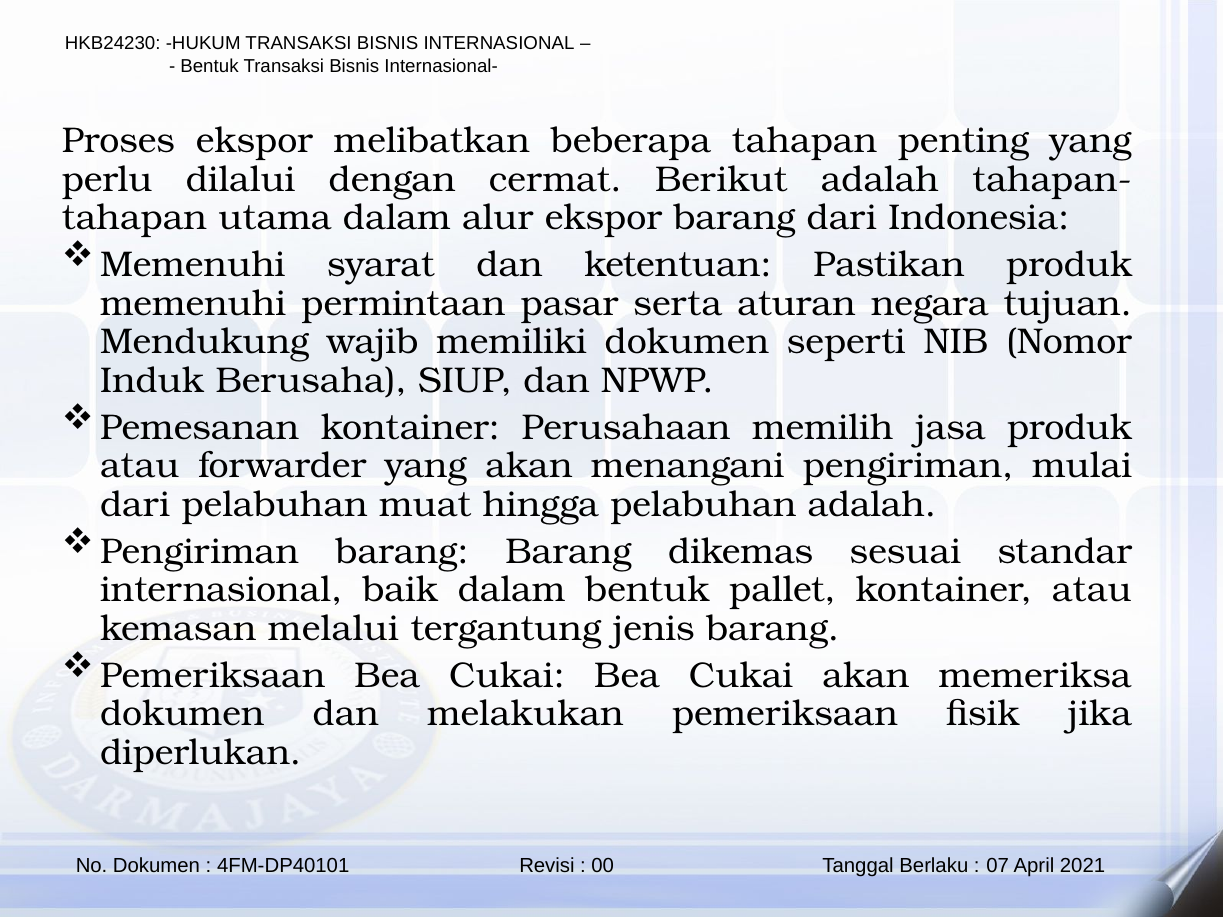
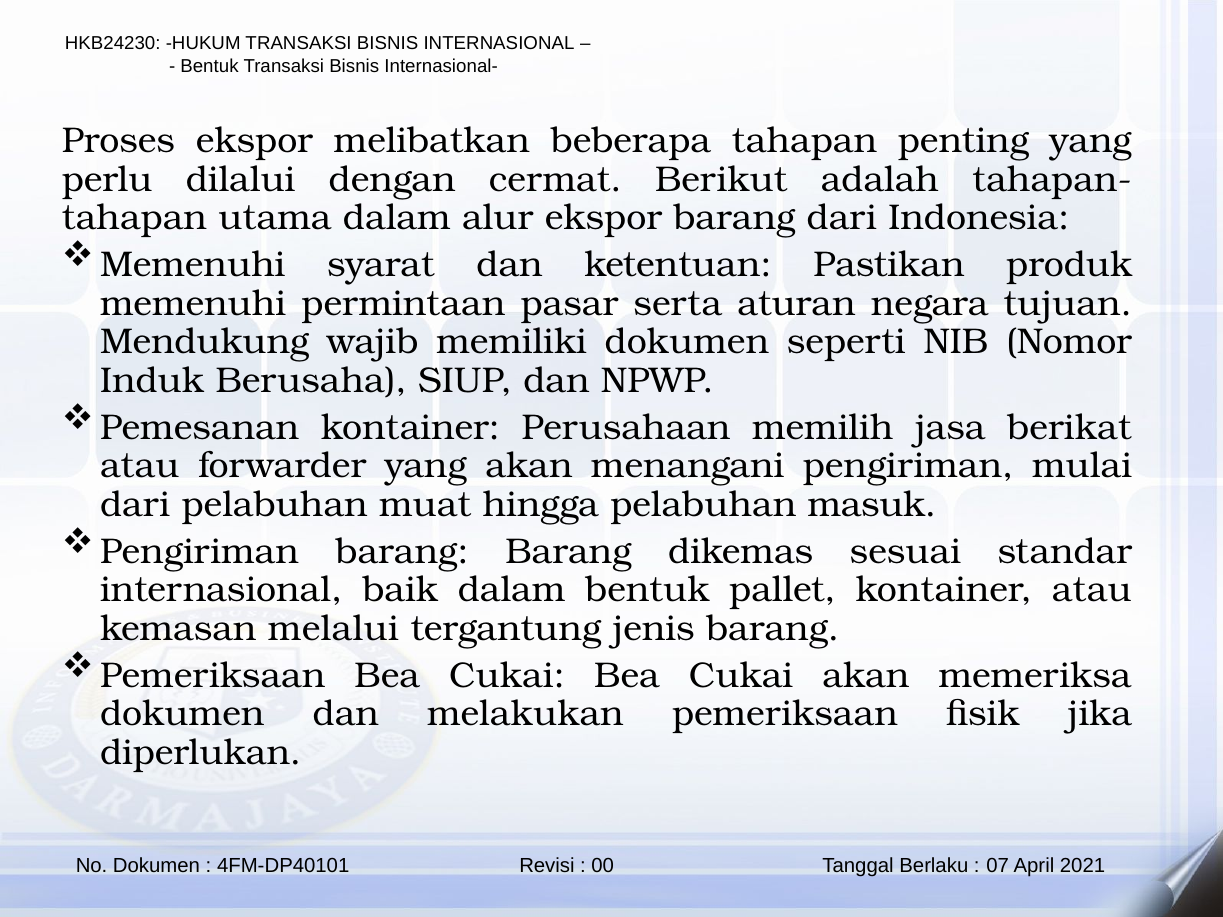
jasa produk: produk -> berikat (1069, 428)
pelabuhan adalah: adalah -> masuk (872, 505)
